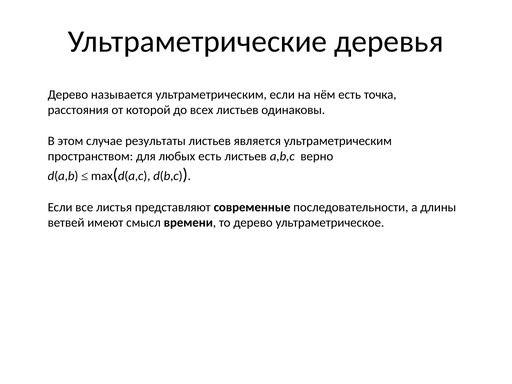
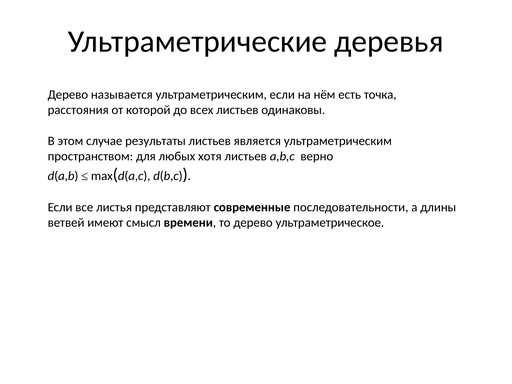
любых есть: есть -> хотя (210, 156)
